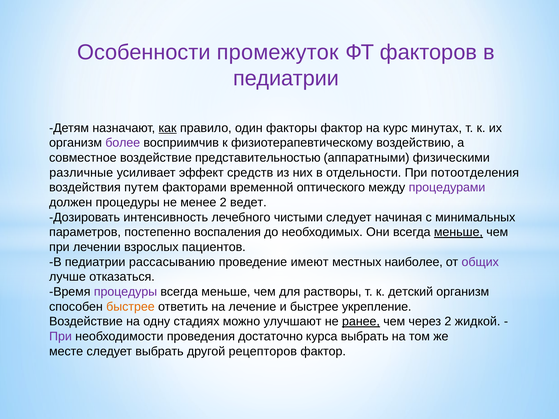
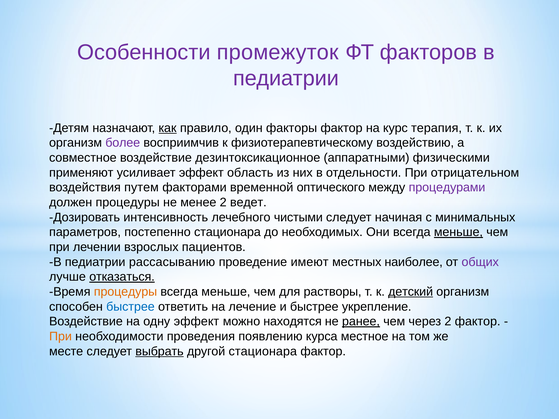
минутах: минутах -> терапия (437, 128)
представительностью: представительностью -> дезинтоксикационное (258, 158)
различные: различные -> применяют (81, 173)
средств: средств -> область (250, 173)
потоотделения: потоотделения -> отрицательном (475, 173)
постепенно воспаления: воспаления -> стационара (227, 232)
отказаться underline: none -> present (122, 277)
процедуры colour: purple -> orange (126, 292)
детский underline: none -> present (411, 292)
быстрее colour: orange -> blue (130, 307)
одну стадиях: стадиях -> эффект (196, 322)
улучшают: улучшают -> находятся (293, 322)
2 жидкой: жидкой -> фактор (478, 322)
При colour: purple -> orange (61, 337)
достаточно: достаточно -> появлению (270, 337)
курса выбрать: выбрать -> местное (365, 337)
выбрать underline: none -> present (159, 351)
другой рецепторов: рецепторов -> стационара (263, 351)
